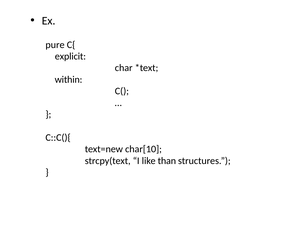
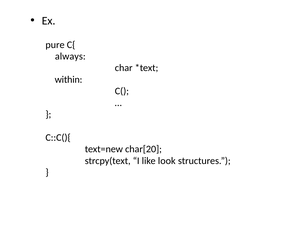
explicit: explicit -> always (70, 56)
char[10: char[10 -> char[20 (143, 149)
than: than -> look (167, 161)
